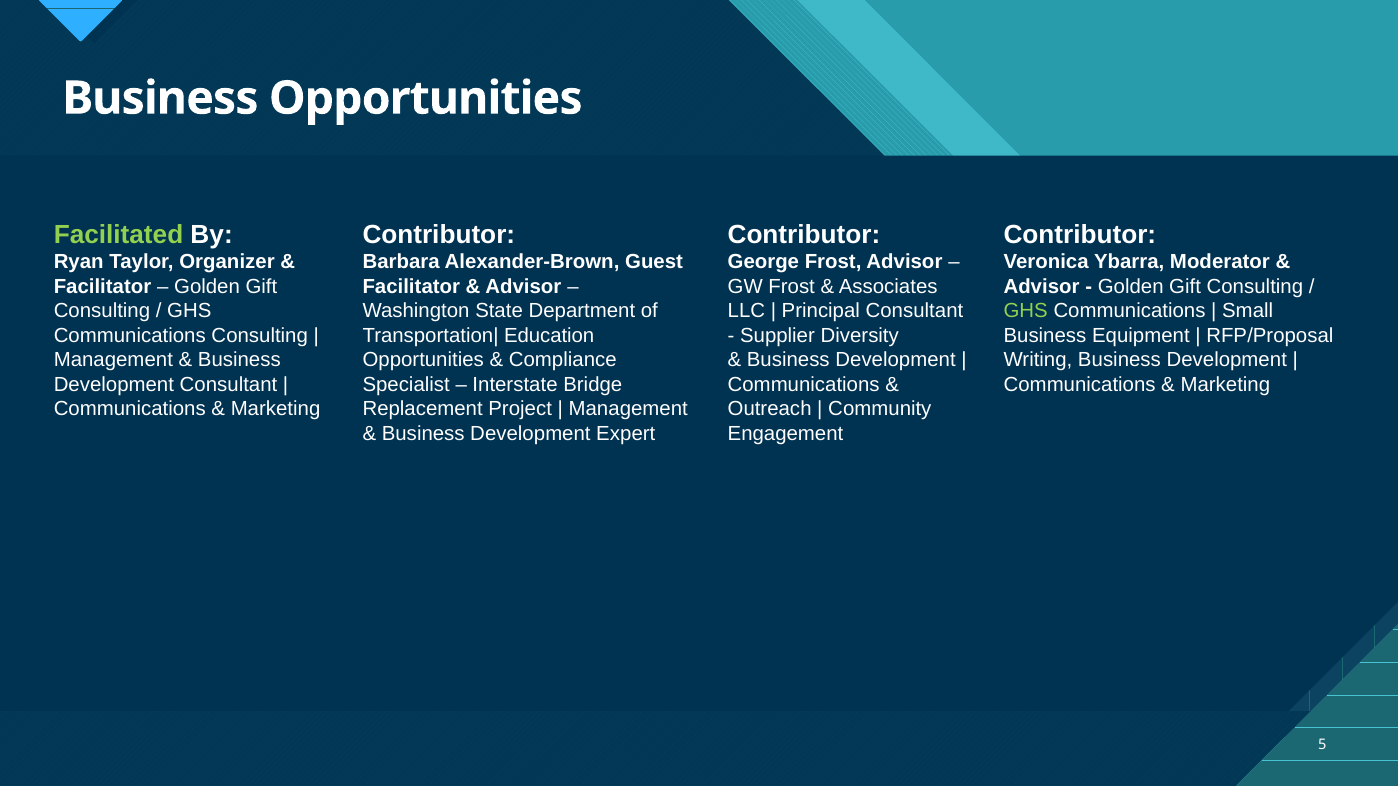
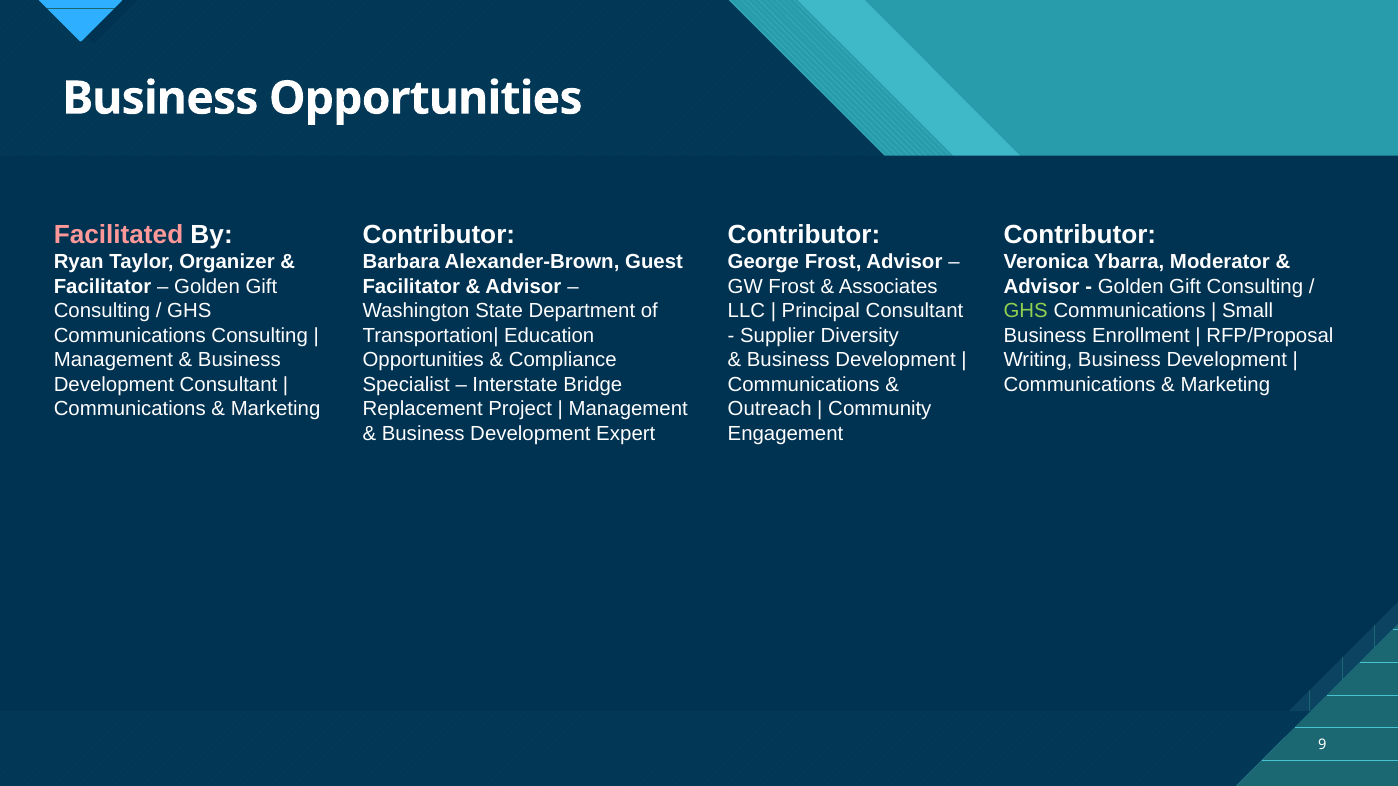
Facilitated colour: light green -> pink (119, 235)
Equipment: Equipment -> Enrollment (1141, 336)
5: 5 -> 9 (1322, 745)
